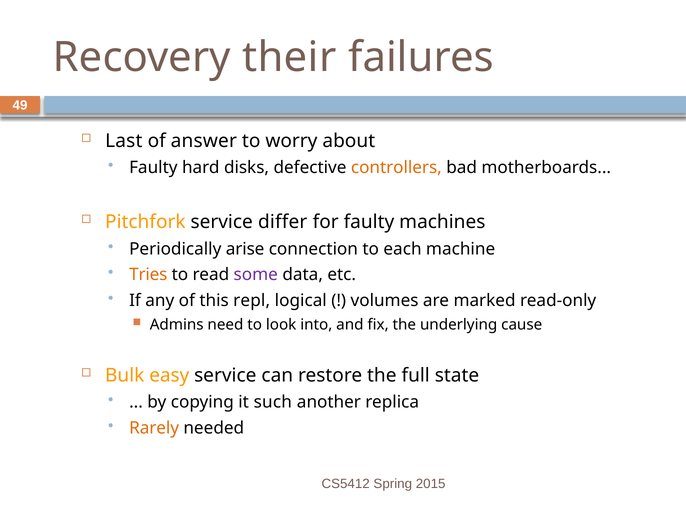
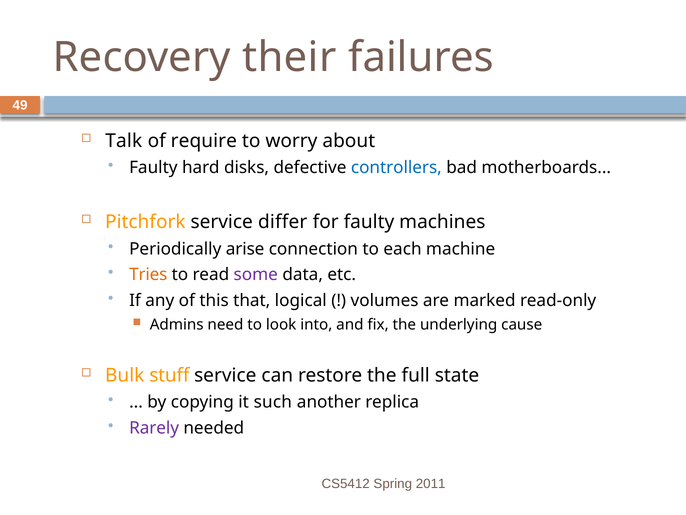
Last: Last -> Talk (124, 141)
answer: answer -> require (204, 141)
controllers colour: orange -> blue (396, 167)
repl: repl -> that (252, 300)
easy: easy -> stuff (169, 375)
Rarely colour: orange -> purple (154, 428)
2015: 2015 -> 2011 (431, 483)
